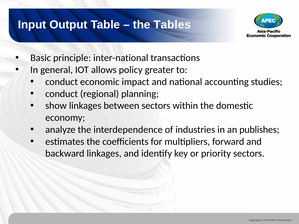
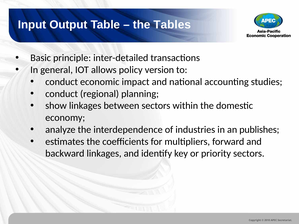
inter-national: inter-national -> inter-detailed (121, 58)
greater: greater -> version (159, 70)
